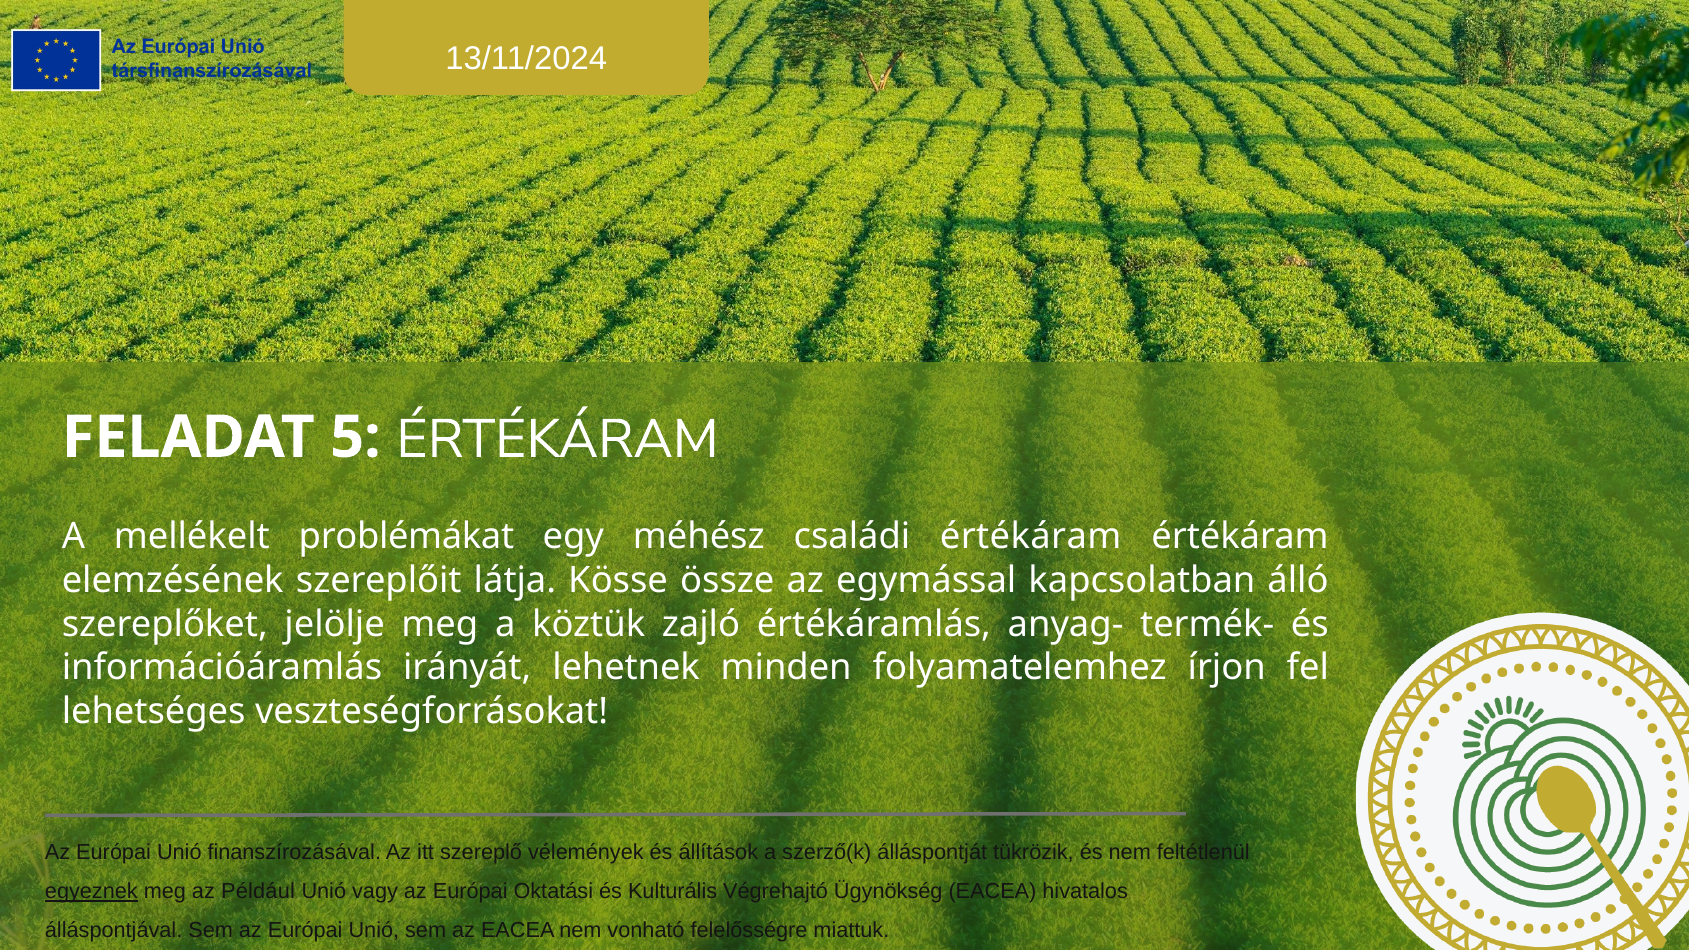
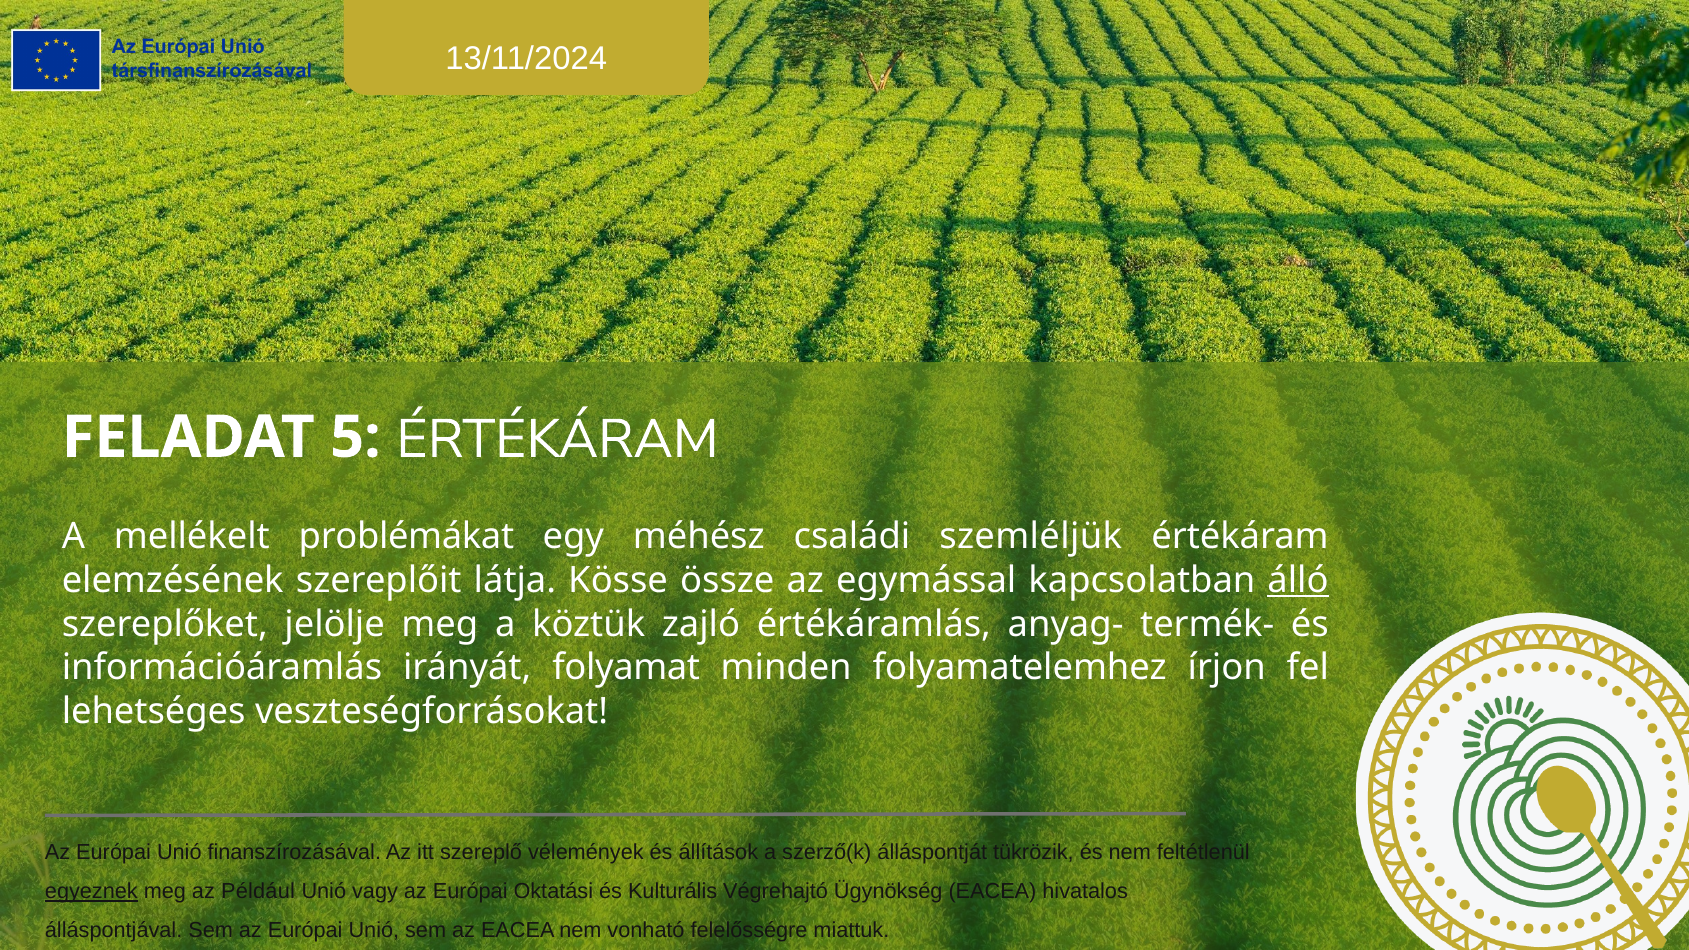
családi értékáram: értékáram -> szemléljük (1031, 537)
álló underline: none -> present (1298, 580)
lehetnek: lehetnek -> folyamat (626, 668)
